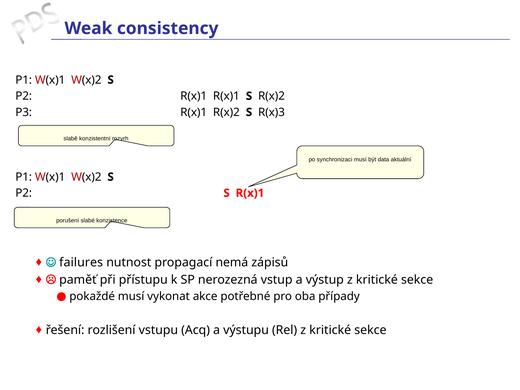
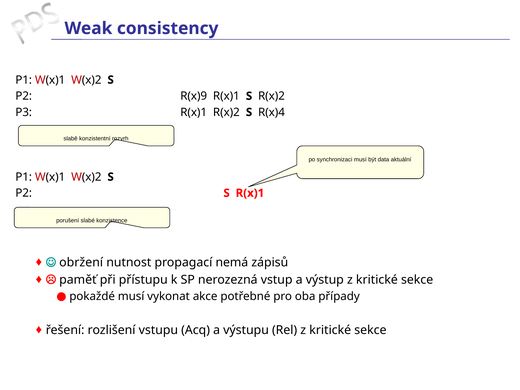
P2 R(x)1: R(x)1 -> R(x)9 (194, 96)
R(x)3: R(x)3 -> R(x)4 (271, 112)
failures: failures -> obržení (81, 262)
